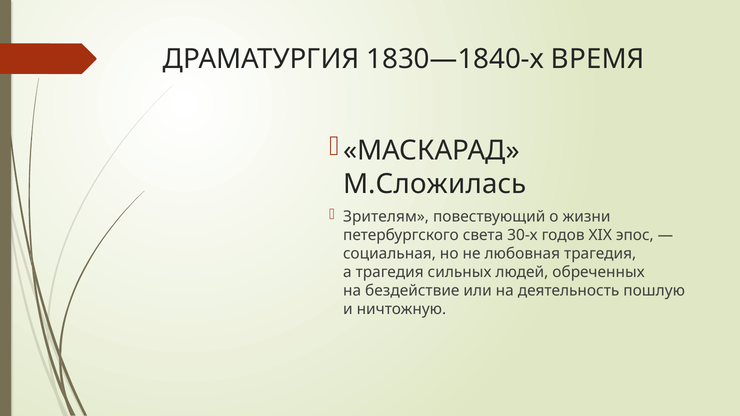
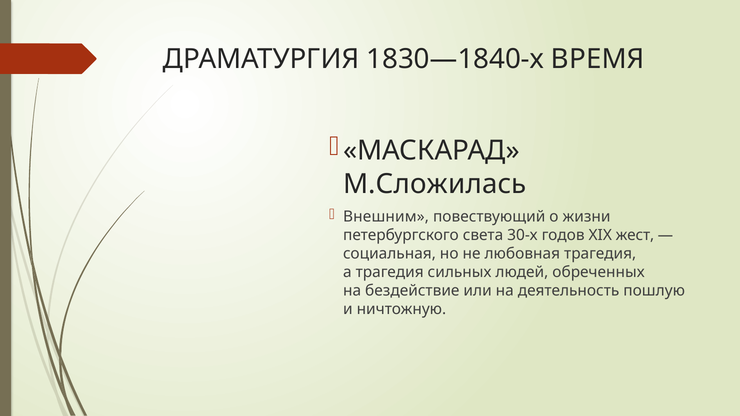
Зрителям: Зрителям -> Внешним (386, 217)
эпос: эпос -> жест (635, 235)
